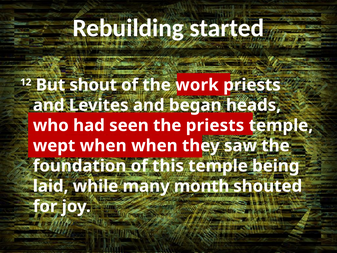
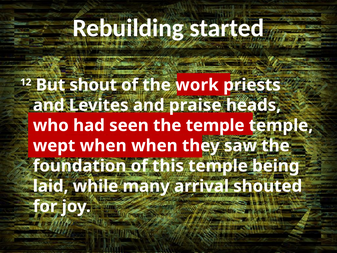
began: began -> praise (195, 105)
the priests: priests -> temple (215, 125)
month: month -> arrival (202, 186)
